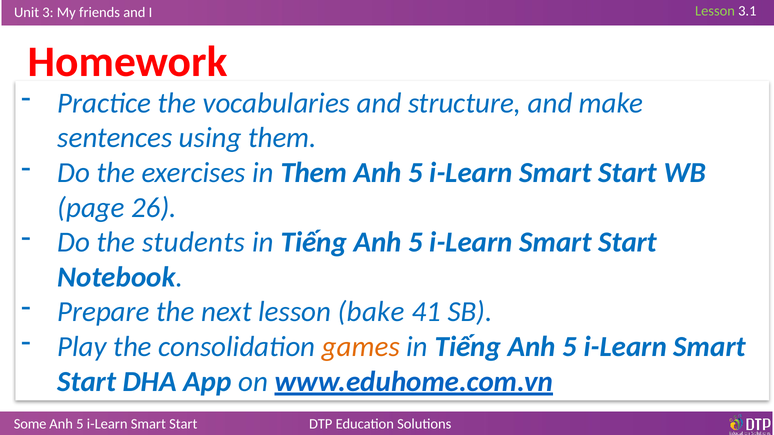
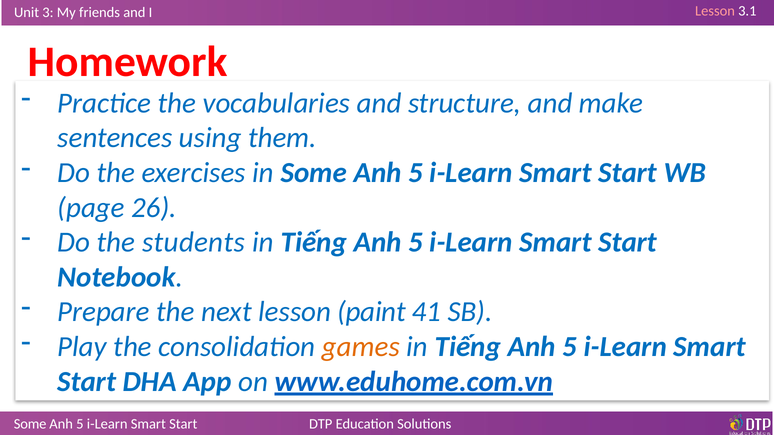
Lesson colour: light green -> pink (715, 11)
in Them: Them -> Some (314, 173)
bake: bake -> paint (372, 312)
